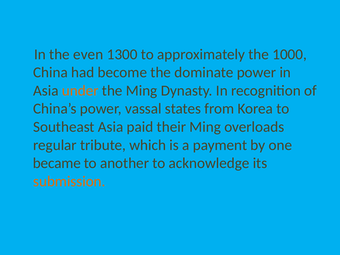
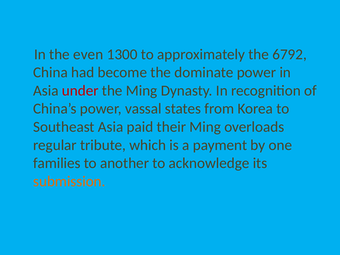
1000: 1000 -> 6792 (290, 54)
under colour: orange -> red (80, 91)
became: became -> families (57, 163)
